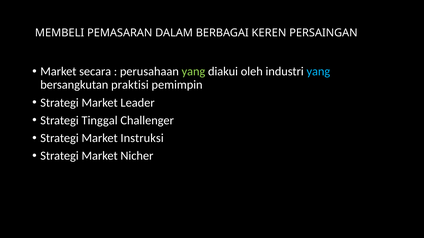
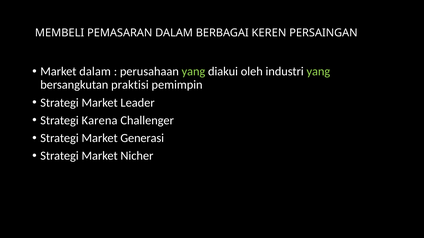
Market secara: secara -> dalam (95, 72)
yang colour: light blue -> light green (318, 72)
Tinggal: Tinggal -> Karena (100, 121)
Instruksi: Instruksi -> Generasi (142, 138)
